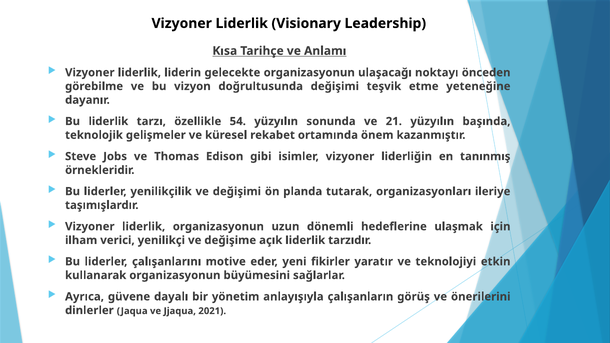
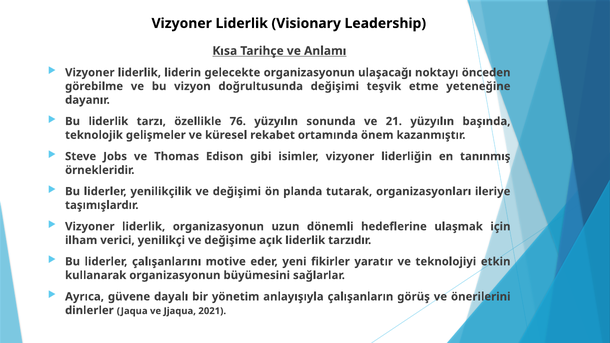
54: 54 -> 76 (238, 121)
